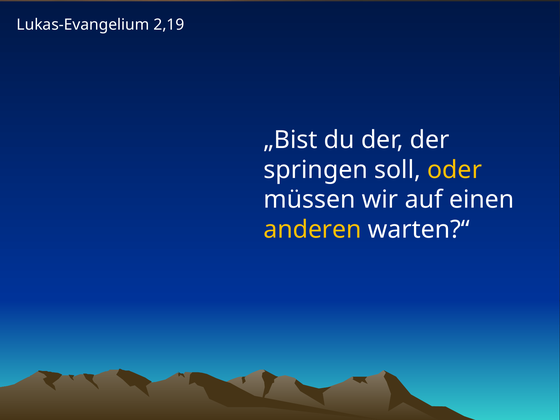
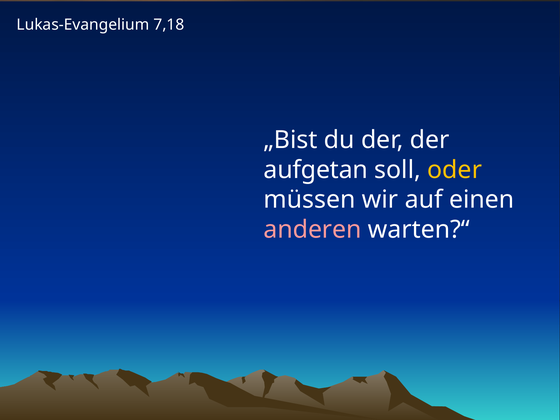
2,19: 2,19 -> 7,18 (169, 25)
springen: springen -> aufgetan (316, 170)
anderen colour: yellow -> pink (313, 230)
